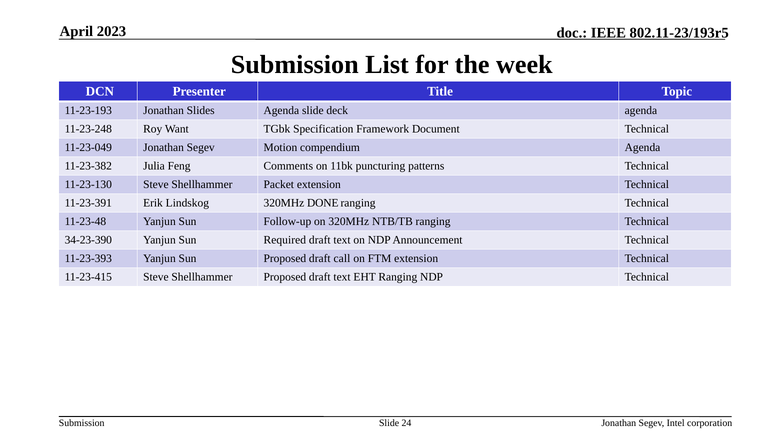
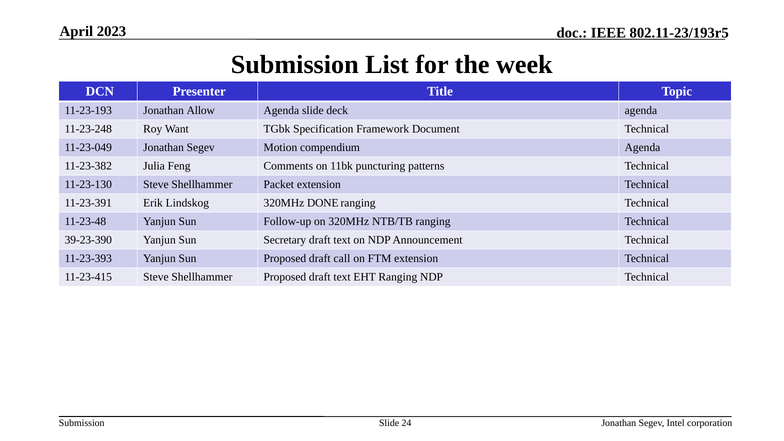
Slides: Slides -> Allow (201, 111)
34-23-390: 34-23-390 -> 39-23-390 (88, 240)
Required: Required -> Secretary (285, 240)
